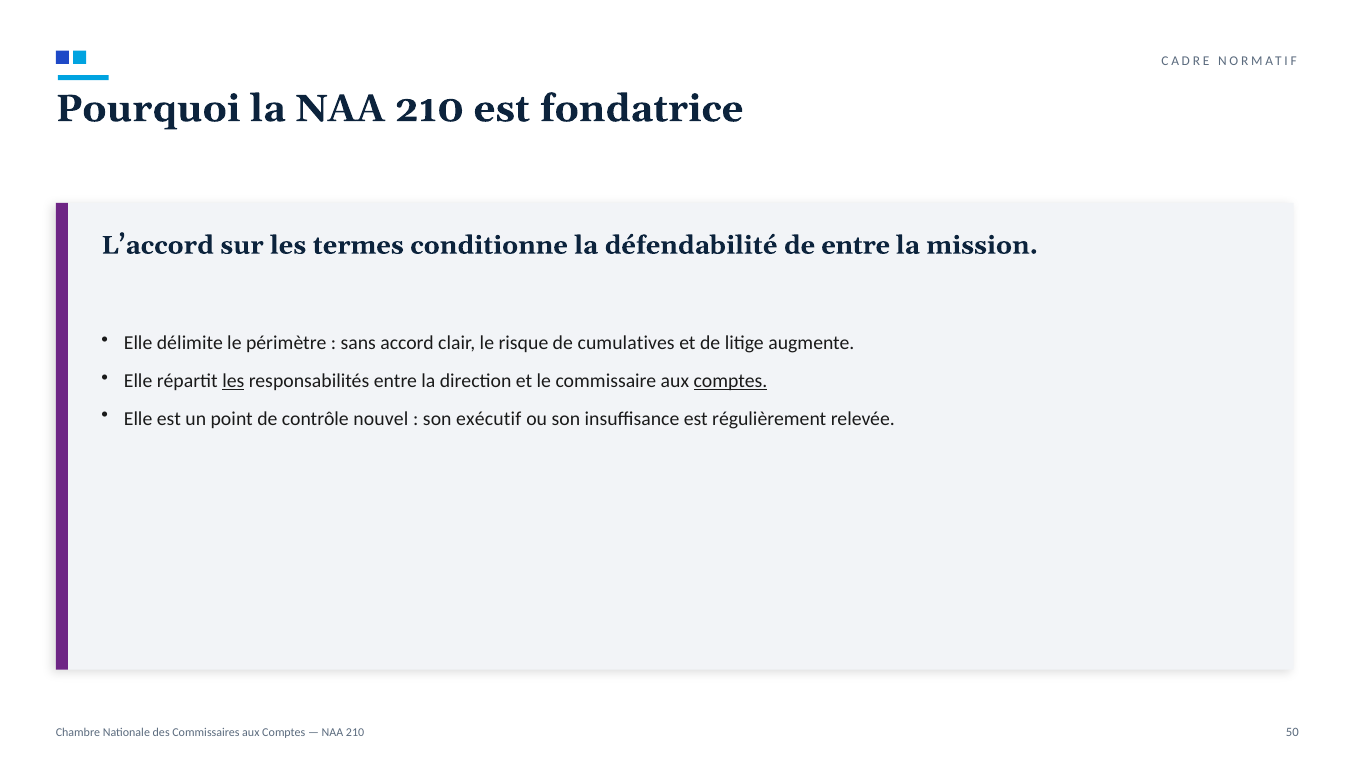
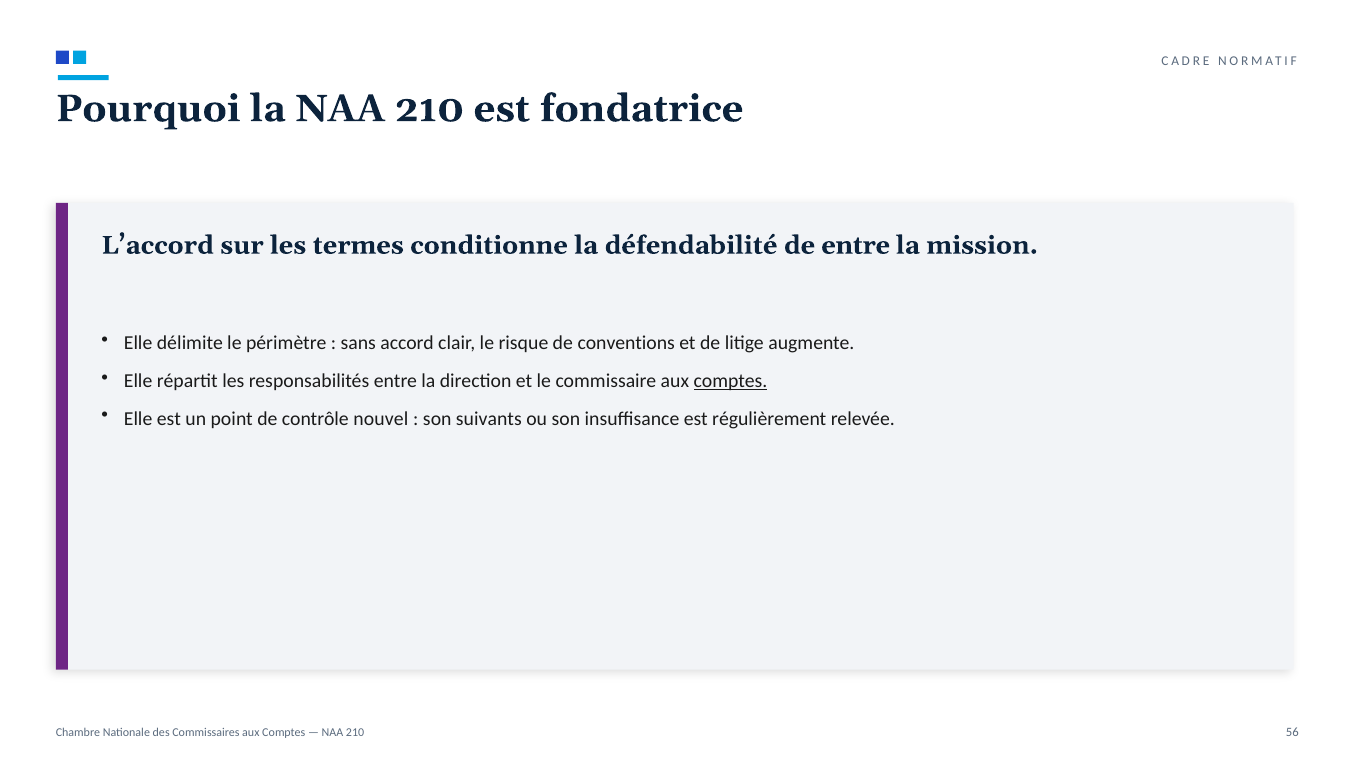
cumulatives: cumulatives -> conventions (626, 343)
les underline: present -> none (233, 381)
exécutif: exécutif -> suivants (489, 419)
50: 50 -> 56 (1292, 732)
